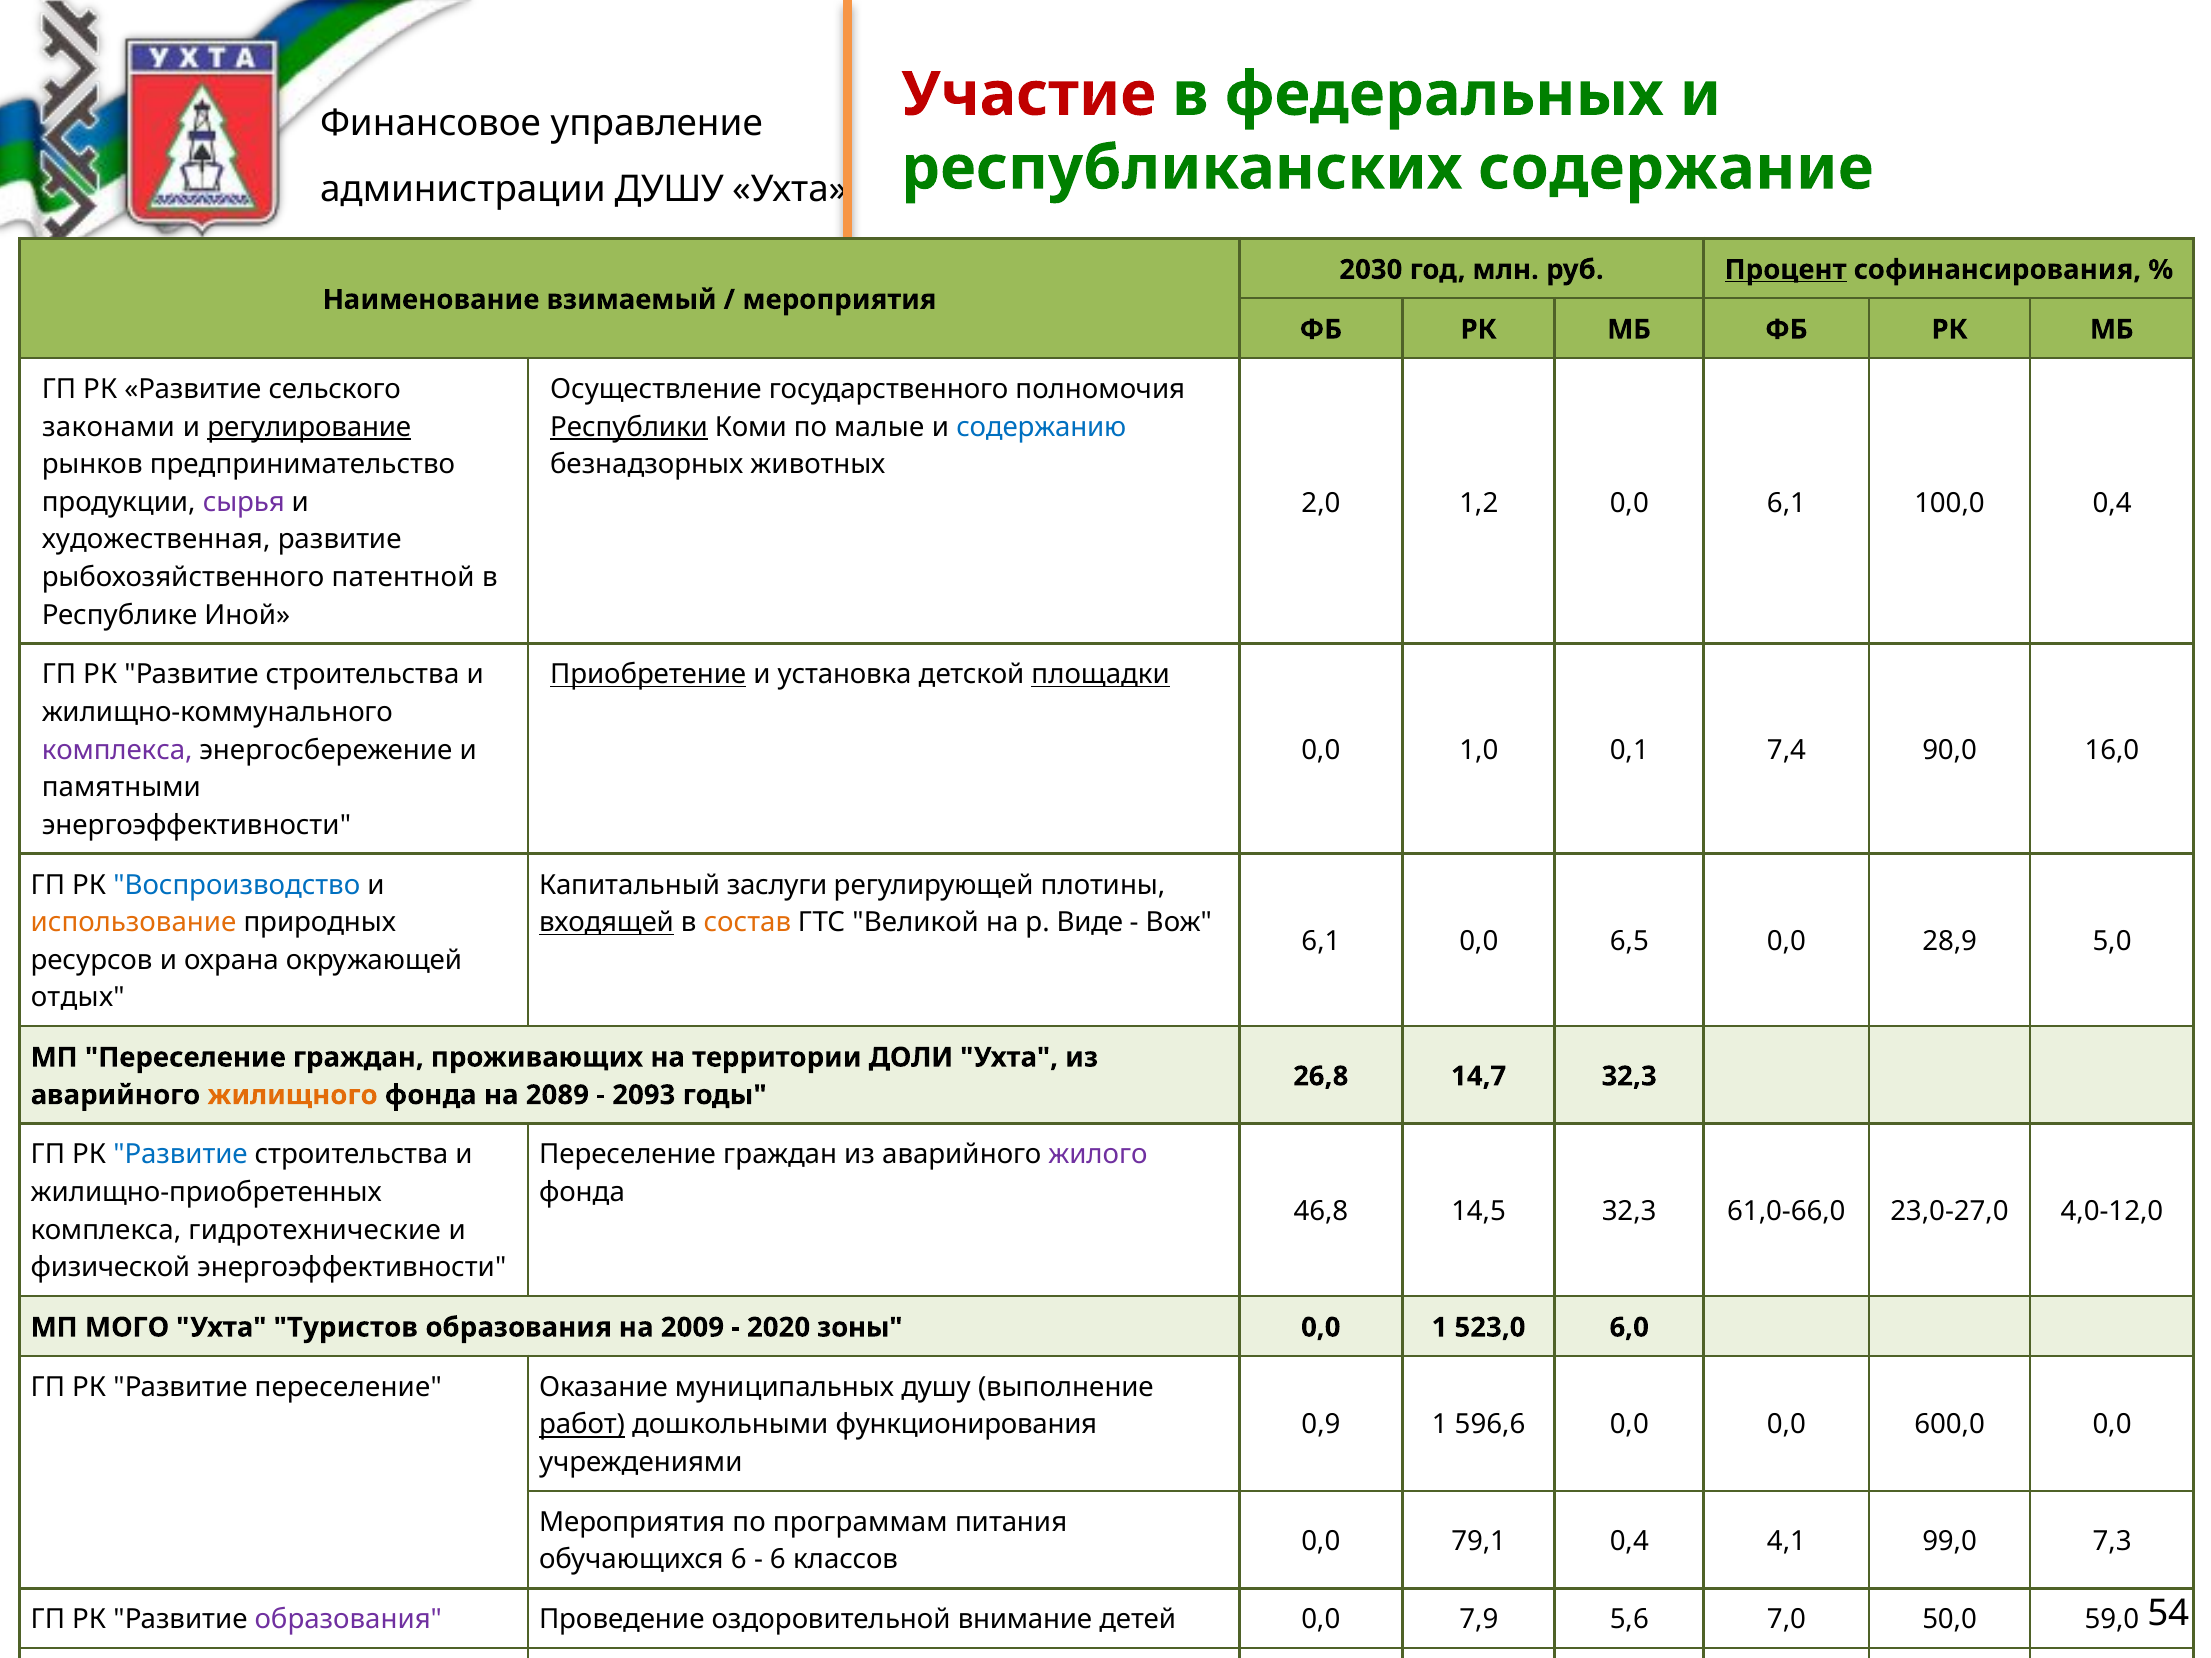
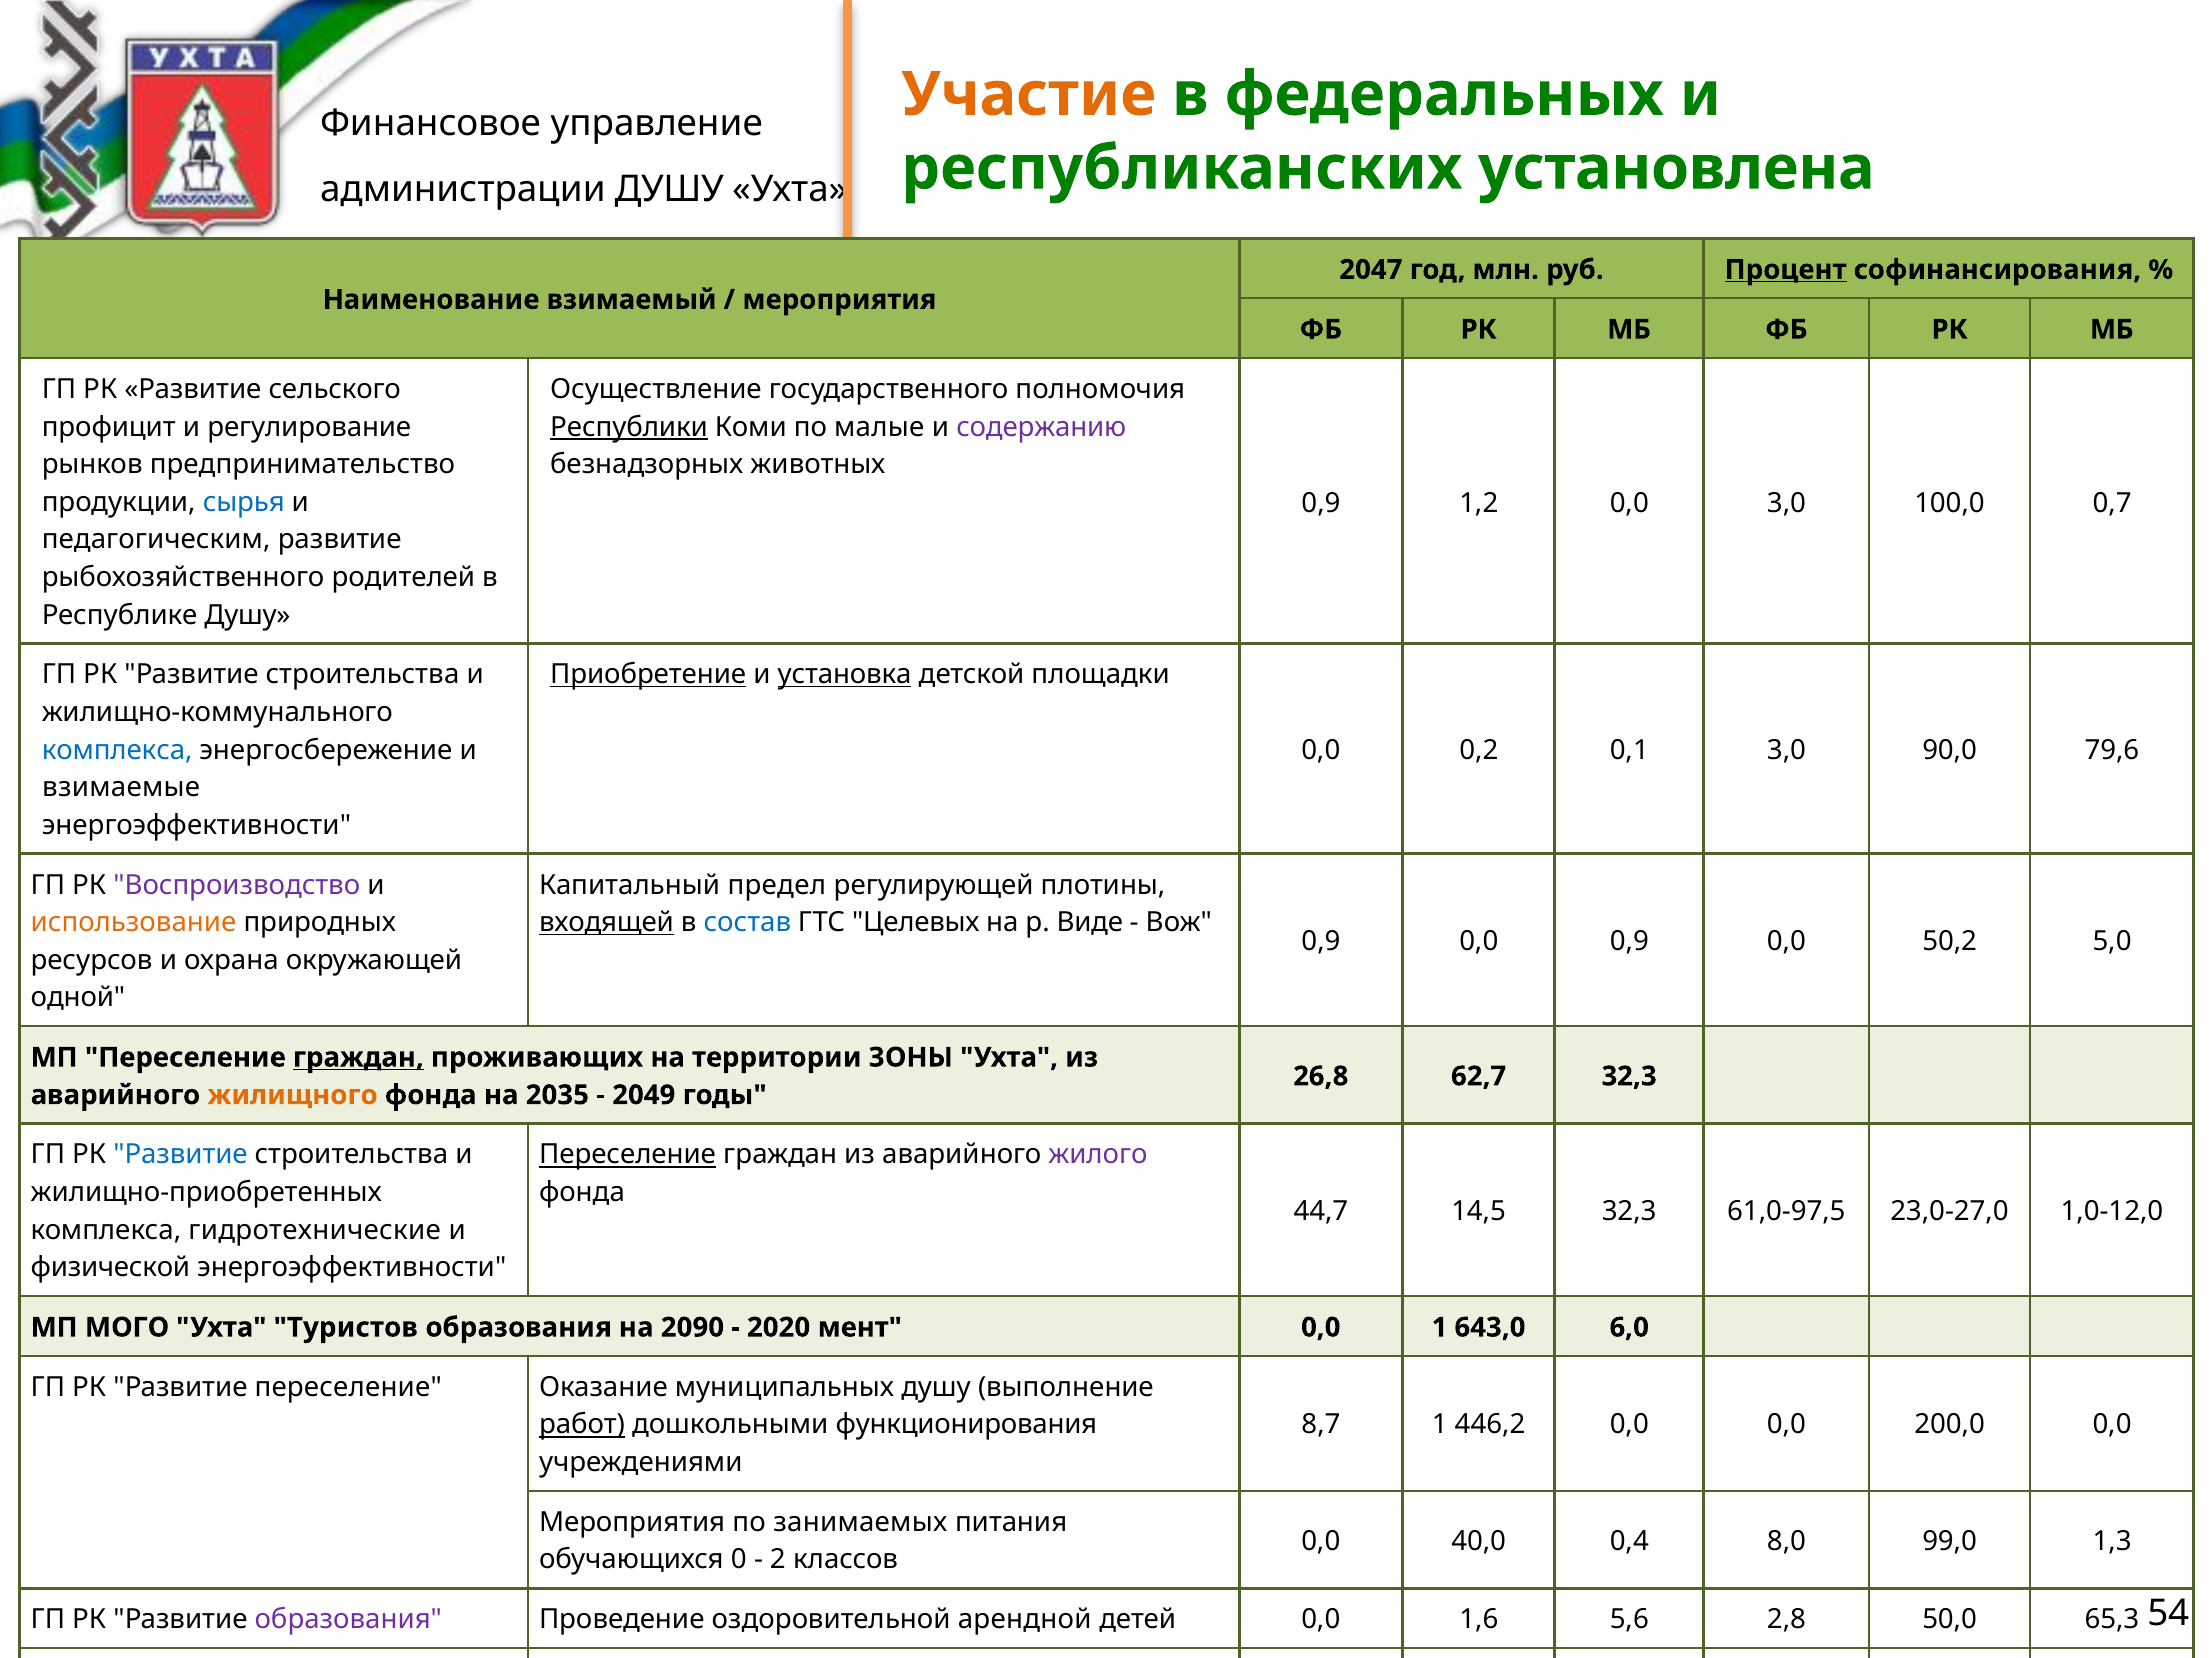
Участие colour: red -> orange (1029, 95)
содержание: содержание -> установлена (1676, 168)
2030: 2030 -> 2047 (1371, 270)
законами: законами -> профицит (109, 427)
регулирование underline: present -> none (309, 427)
содержанию colour: blue -> purple (1041, 427)
сырья colour: purple -> blue (244, 502)
2,0: 2,0 -> 0,9 (1321, 503)
0,0 6,1: 6,1 -> 3,0 (1787, 503)
100,0 0,4: 0,4 -> 0,7 (2112, 503)
художественная: художественная -> педагогическим (156, 540)
патентной: патентной -> родителей (403, 577)
Республике Иной: Иной -> Душу (247, 615)
установка underline: none -> present (845, 675)
площадки underline: present -> none (1101, 675)
комплекса colour: purple -> blue (117, 750)
1,0: 1,0 -> 0,2 (1479, 751)
0,1 7,4: 7,4 -> 3,0 (1787, 751)
16,0: 16,0 -> 79,6 (2112, 751)
памятными: памятными -> взимаемые (121, 788)
Воспроизводство colour: blue -> purple (237, 885)
заслуги: заслуги -> предел (777, 885)
состав colour: orange -> blue (747, 923)
Великой: Великой -> Целевых (916, 923)
6,1: 6,1 -> 0,9 (1321, 941)
0,0 6,5: 6,5 -> 0,9 (1629, 941)
28,9: 28,9 -> 50,2 (1950, 941)
отдых: отдых -> одной (78, 998)
граждан underline: none -> present (358, 1058)
ДОЛИ: ДОЛИ -> ЗОНЫ (911, 1058)
14,7: 14,7 -> 62,7 (1479, 1076)
2089: 2089 -> 2035 (557, 1095)
2093: 2093 -> 2049 (644, 1095)
Переселение underline: none -> present (628, 1155)
46,8: 46,8 -> 44,7 (1321, 1211)
61,0-66,0: 61,0-66,0 -> 61,0-97,5 (1786, 1211)
4,0-12,0: 4,0-12,0 -> 1,0-12,0 (2112, 1211)
2009: 2009 -> 2090 (692, 1328)
зоны: зоны -> мент (860, 1328)
523,0: 523,0 -> 643,0 (1490, 1328)
0,9: 0,9 -> 8,7 (1321, 1425)
596,6: 596,6 -> 446,2 (1490, 1425)
600,0: 600,0 -> 200,0 (1950, 1425)
программам: программам -> занимаемых (860, 1522)
79,1: 79,1 -> 40,0 (1479, 1541)
4,1: 4,1 -> 8,0 (1787, 1541)
7,3: 7,3 -> 1,3 (2112, 1541)
обучающихся 6: 6 -> 0 (739, 1560)
6: 6 -> 2 (778, 1560)
внимание: внимание -> арендной (1025, 1620)
7,9: 7,9 -> 1,6 (1479, 1620)
7,0: 7,0 -> 2,8 (1787, 1620)
59,0: 59,0 -> 65,3 (2112, 1620)
